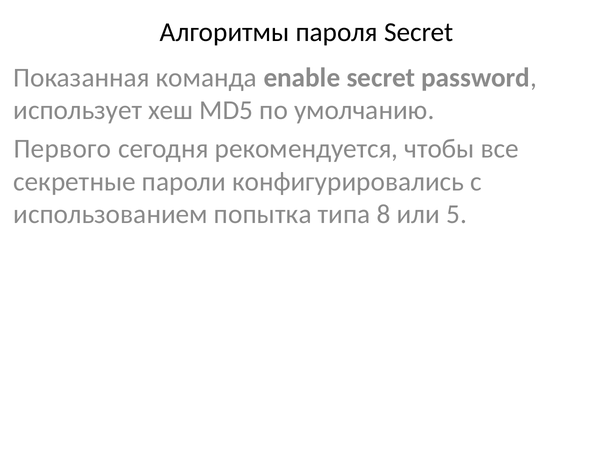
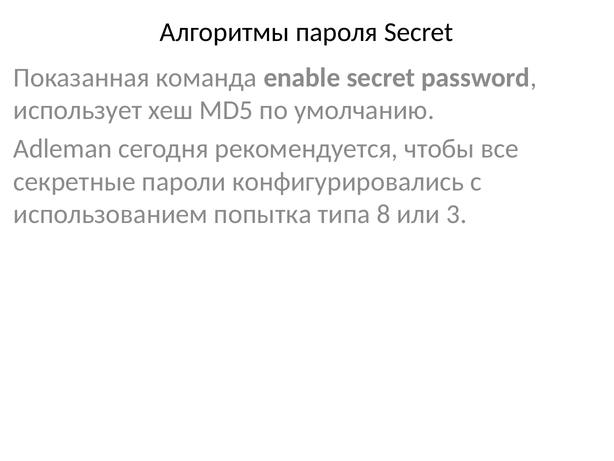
Первого: Первого -> Adleman (63, 149)
5: 5 -> 3 (457, 214)
